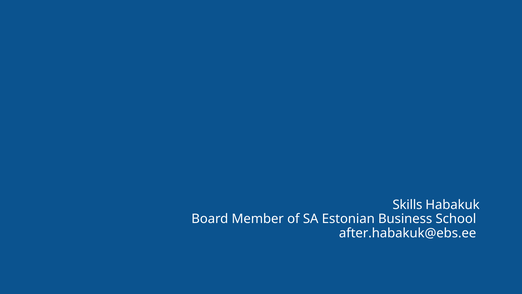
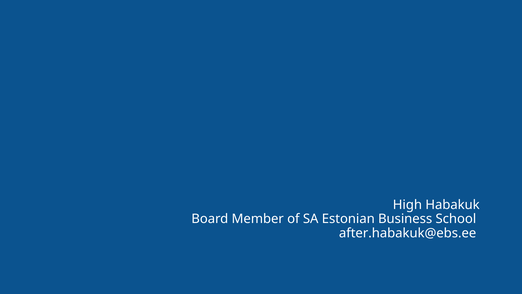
Skills: Skills -> High (407, 205)
